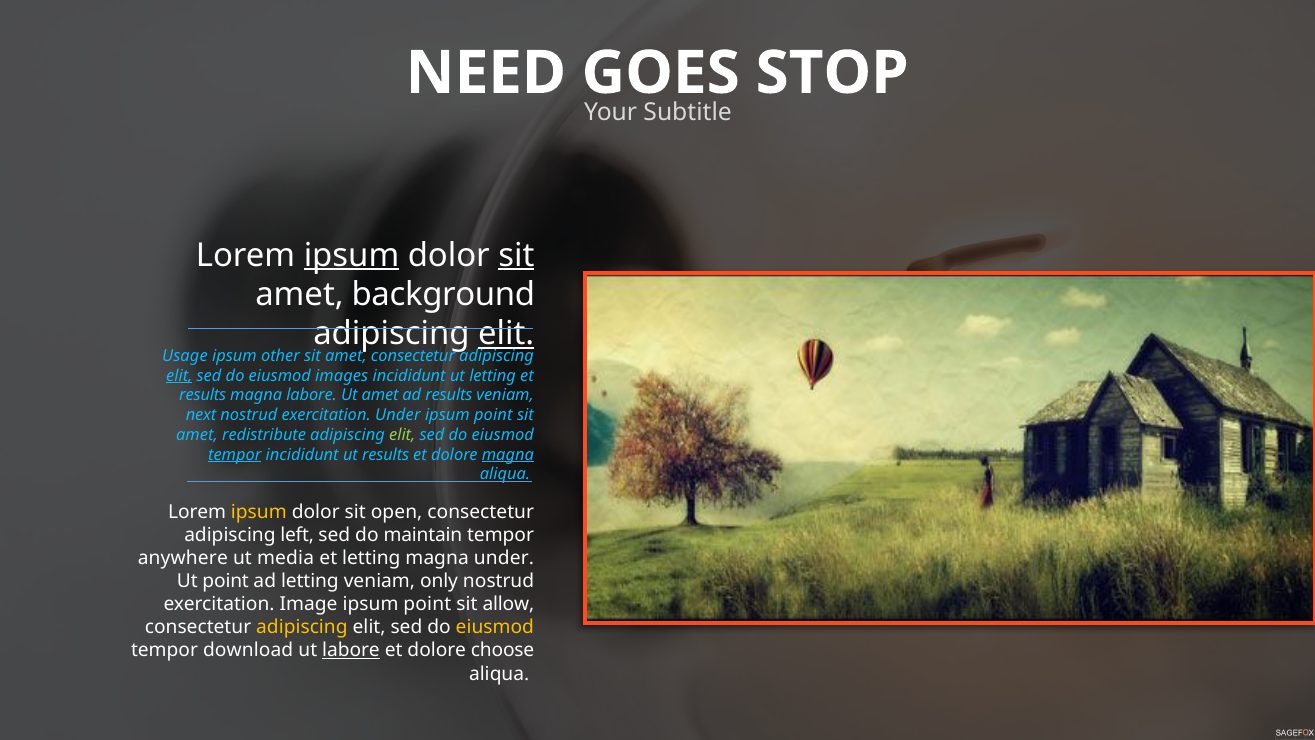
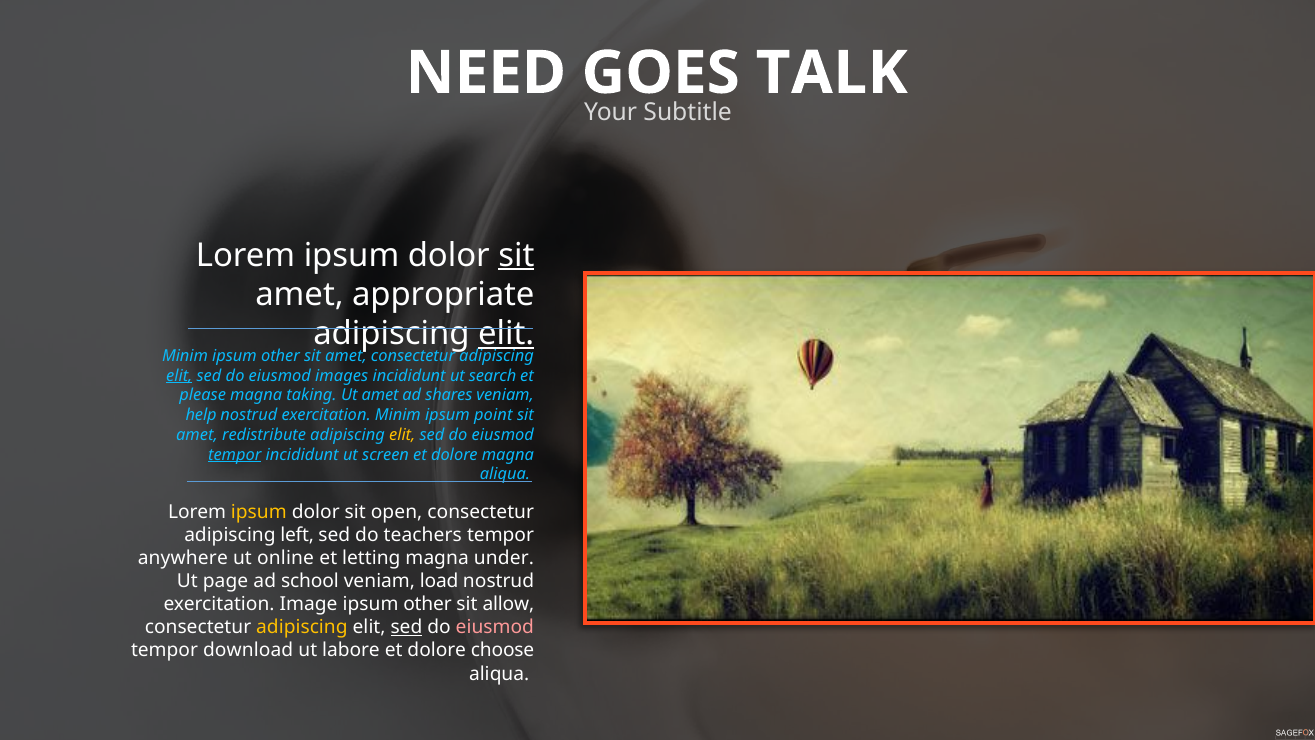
STOP: STOP -> TALK (832, 73)
ipsum underline: present -> none (352, 255)
background: background -> appropriate (443, 295)
Usage: Usage -> Minim (185, 356)
ut letting: letting -> search (493, 376)
results: results -> please (203, 395)
magna labore: labore -> taking (312, 395)
ad results: results -> shares (449, 395)
next: next -> help (201, 415)
exercitation Under: Under -> Minim (398, 415)
elit colour: light green -> yellow (402, 435)
ut results: results -> screen (386, 454)
magna underline: present -> none (508, 454)
maintain: maintain -> teachers (423, 535)
media: media -> online (286, 558)
Ut point: point -> page (226, 581)
ad letting: letting -> school (310, 581)
only: only -> load (439, 581)
point: point -> other (428, 604)
sed underline: none -> present (406, 627)
eiusmod colour: yellow -> pink (495, 627)
labore underline: present -> none (351, 650)
